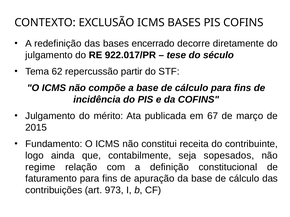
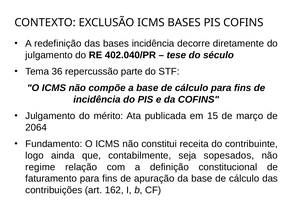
bases encerrado: encerrado -> incidência (153, 44)
922.017/PR: 922.017/PR -> 402.040/PR (130, 55)
62: 62 -> 36 (57, 72)
partir: partir -> parte (132, 72)
67: 67 -> 15 (213, 116)
2015: 2015 -> 2064 (36, 128)
973: 973 -> 162 (114, 191)
